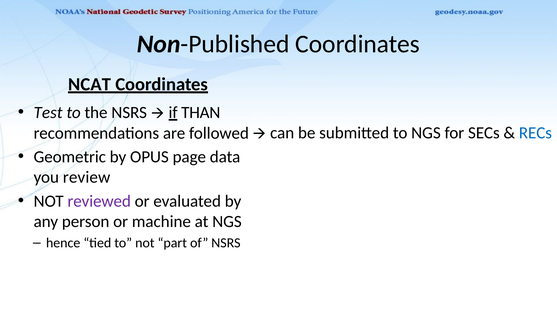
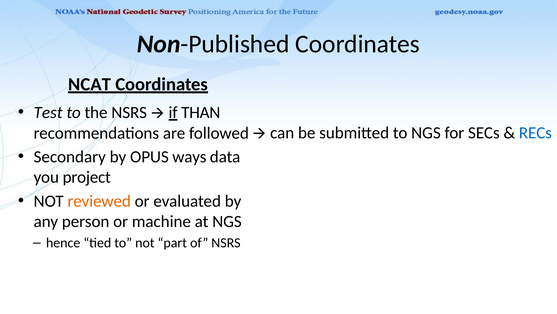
Geometric: Geometric -> Secondary (70, 157)
page: page -> ways (189, 157)
review: review -> project (87, 177)
reviewed colour: purple -> orange (99, 201)
